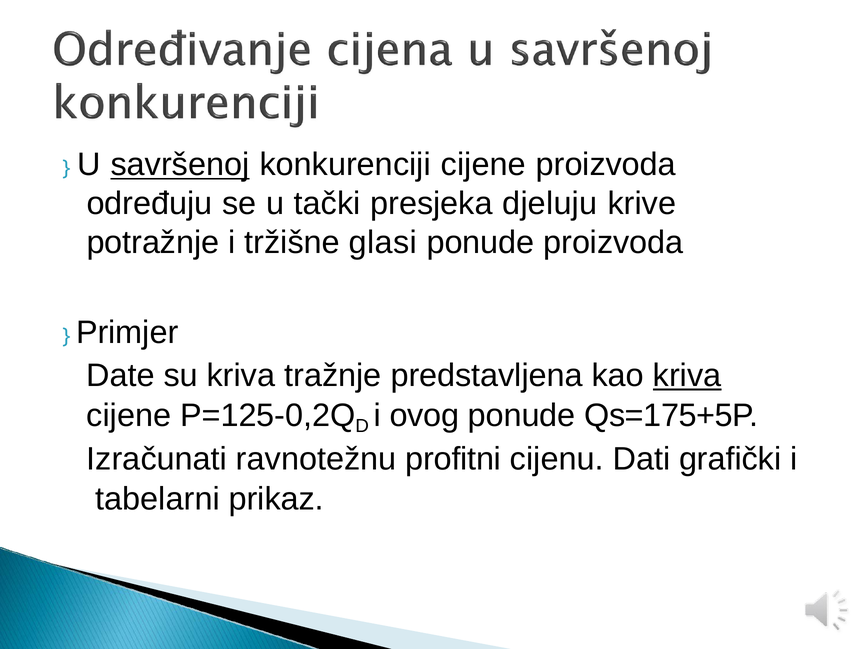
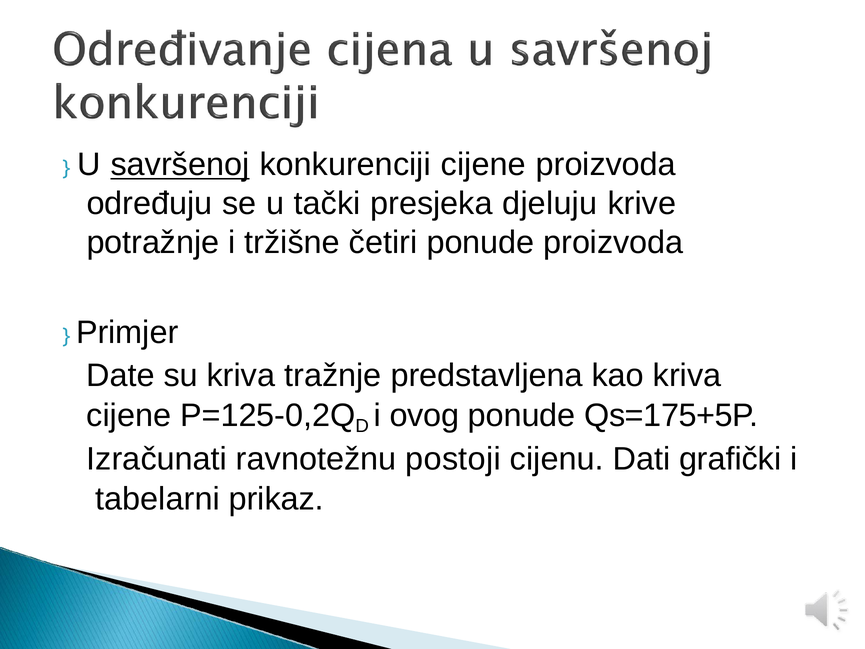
glasi: glasi -> četiri (383, 243)
kriva underline: present -> none (687, 375)
profitni: profitni -> postoji (453, 459)
